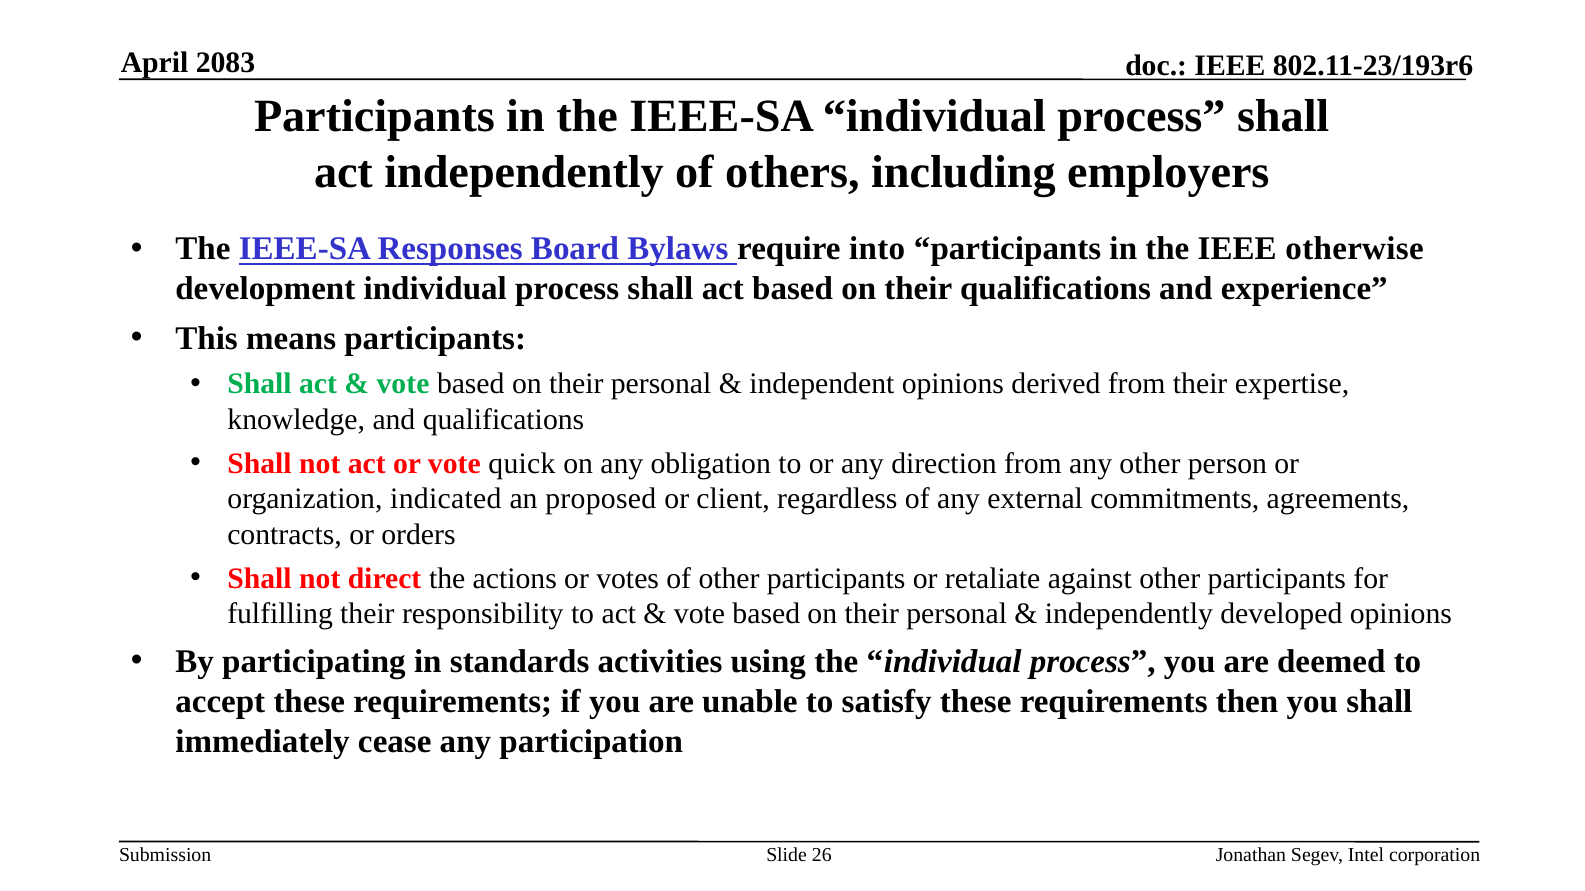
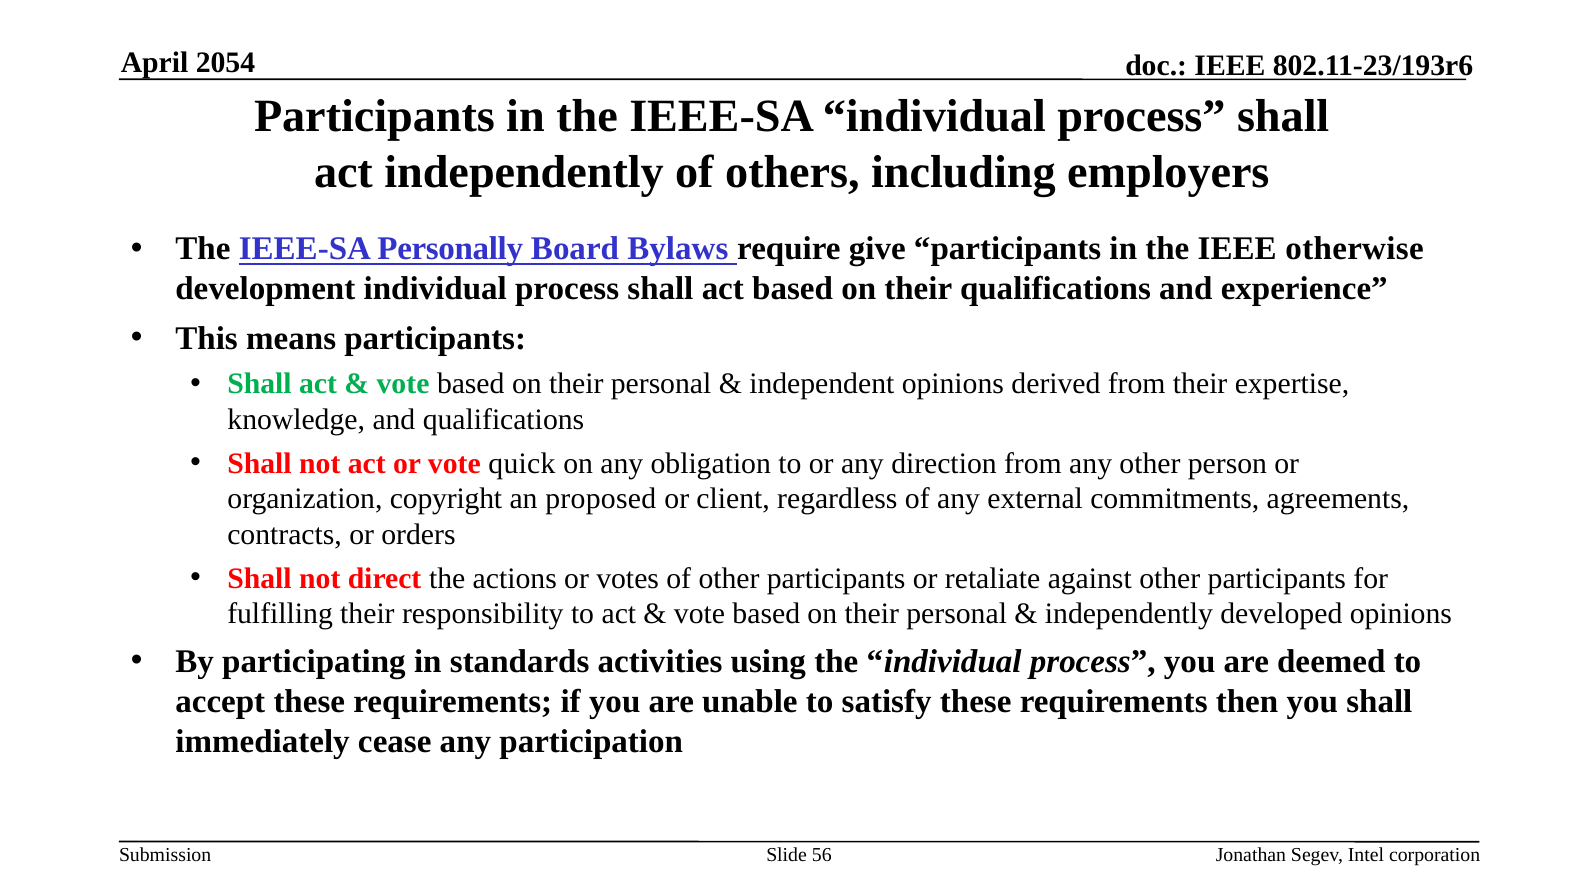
2083: 2083 -> 2054 (225, 63)
Responses: Responses -> Personally (450, 249)
into: into -> give (877, 249)
indicated: indicated -> copyright (446, 499)
26: 26 -> 56 (822, 855)
